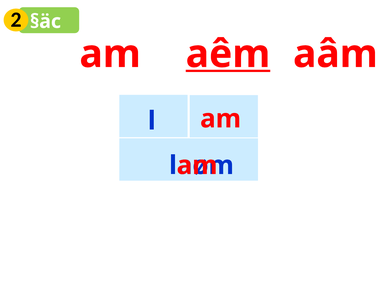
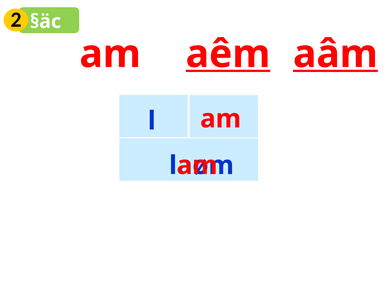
aâm underline: none -> present (335, 54)
